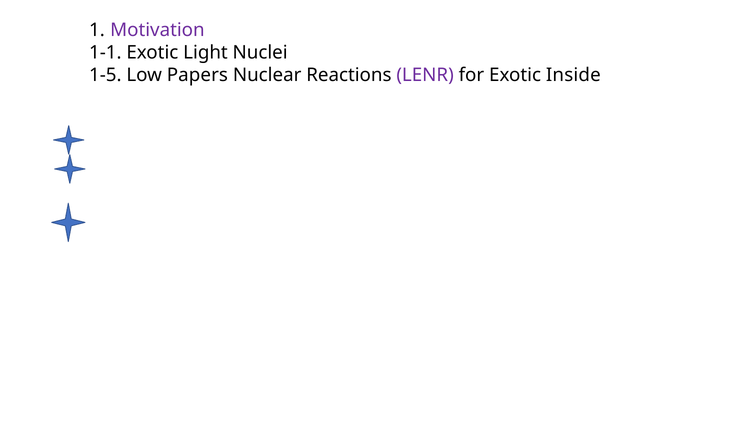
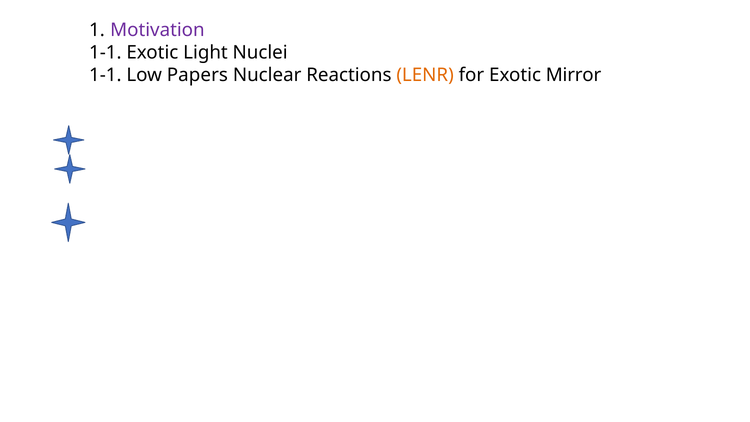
1-5: 1-5 -> 1-1 (105, 75)
LENR colour: purple -> orange (425, 75)
Exotic Inside: Inside -> Mirror (574, 75)
